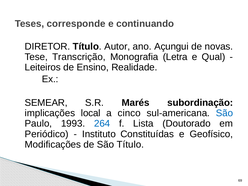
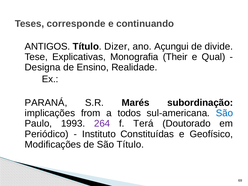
DIRETOR: DIRETOR -> ANTIGOS (47, 47)
Autor: Autor -> Dizer (117, 47)
novas: novas -> divide (219, 47)
Transcrição: Transcrição -> Explicativas (79, 57)
Letra: Letra -> Their (175, 57)
Leiteiros: Leiteiros -> Designa (43, 67)
SEMEAR: SEMEAR -> PARANÁ (46, 103)
local: local -> from (91, 113)
cinco: cinco -> todos (129, 113)
264 colour: blue -> purple (102, 124)
Lista: Lista -> Terá (143, 124)
